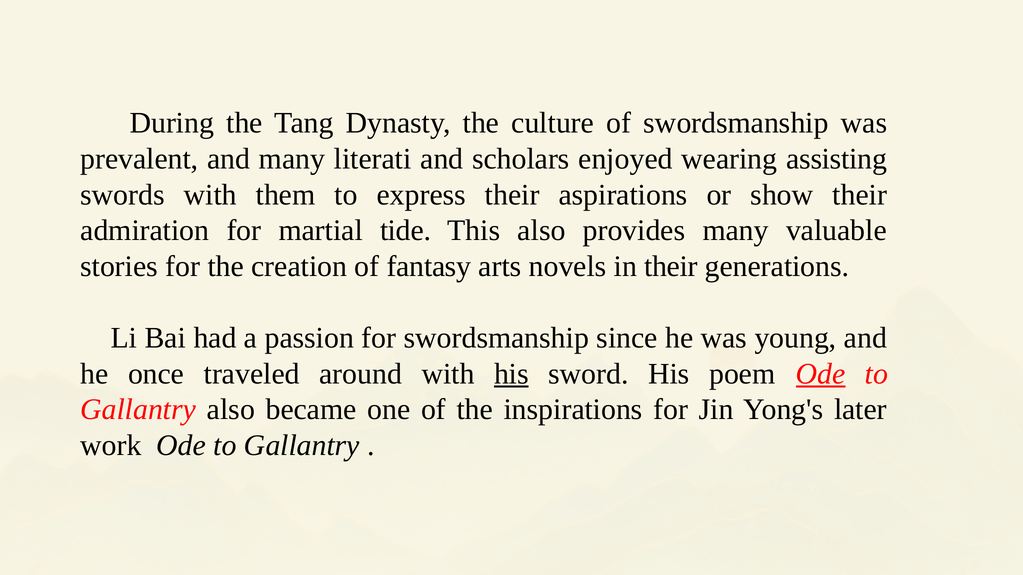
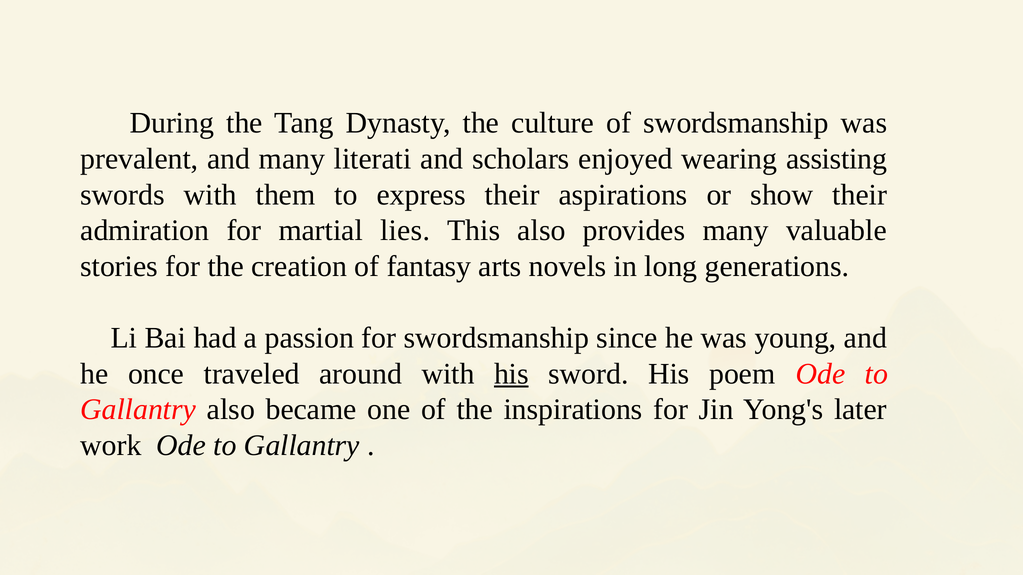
tide: tide -> lies (405, 231)
in their: their -> long (671, 267)
Ode underline: present -> none (821, 374)
